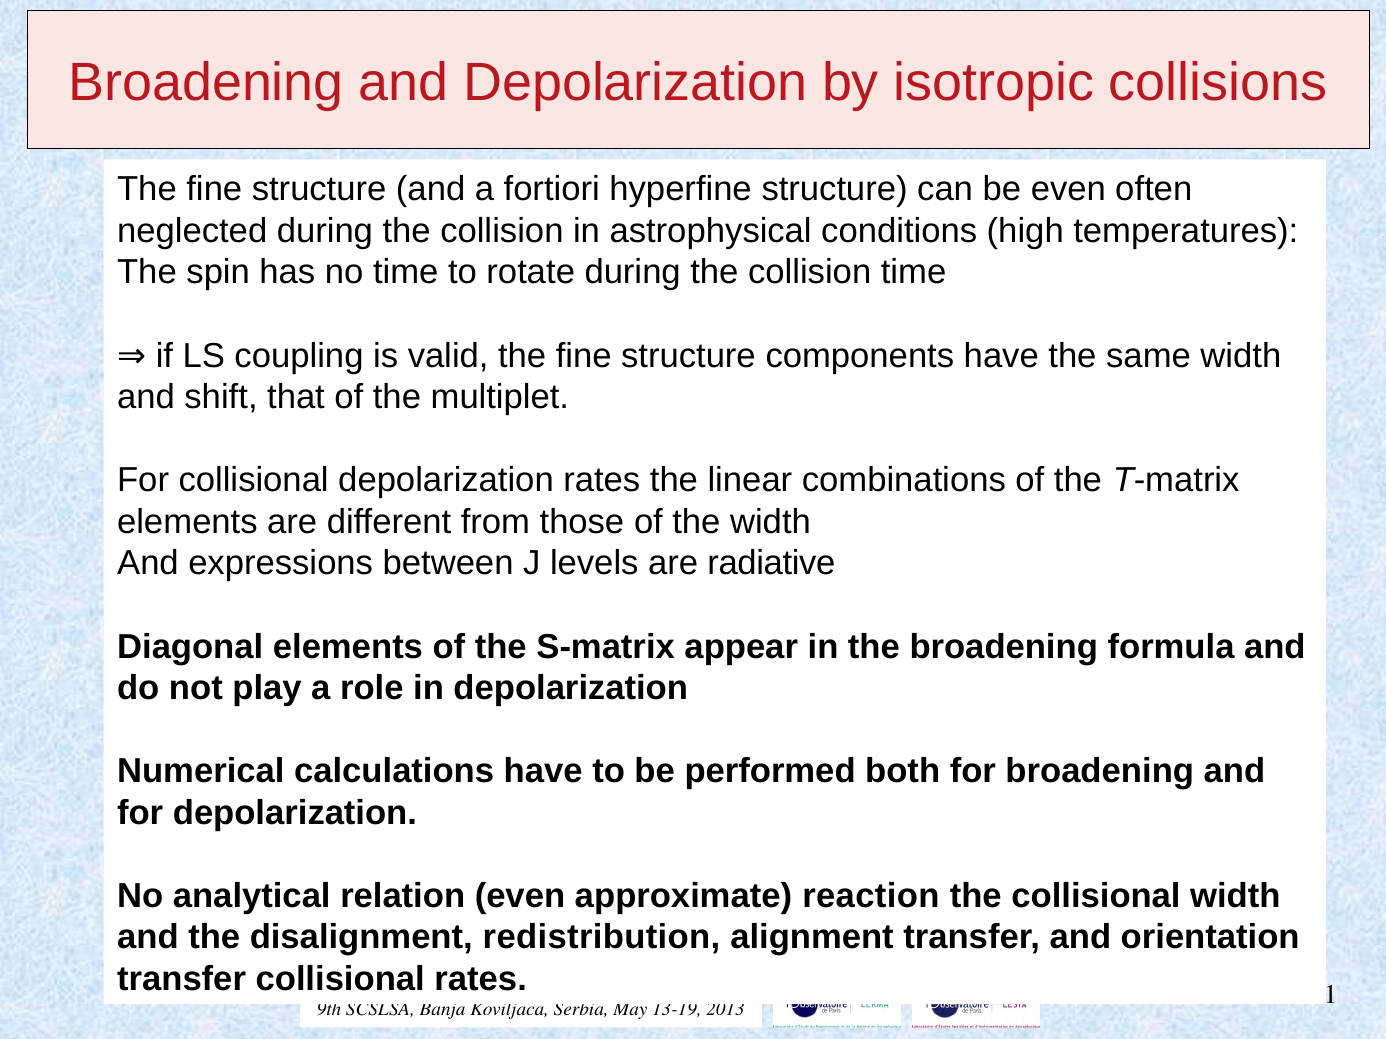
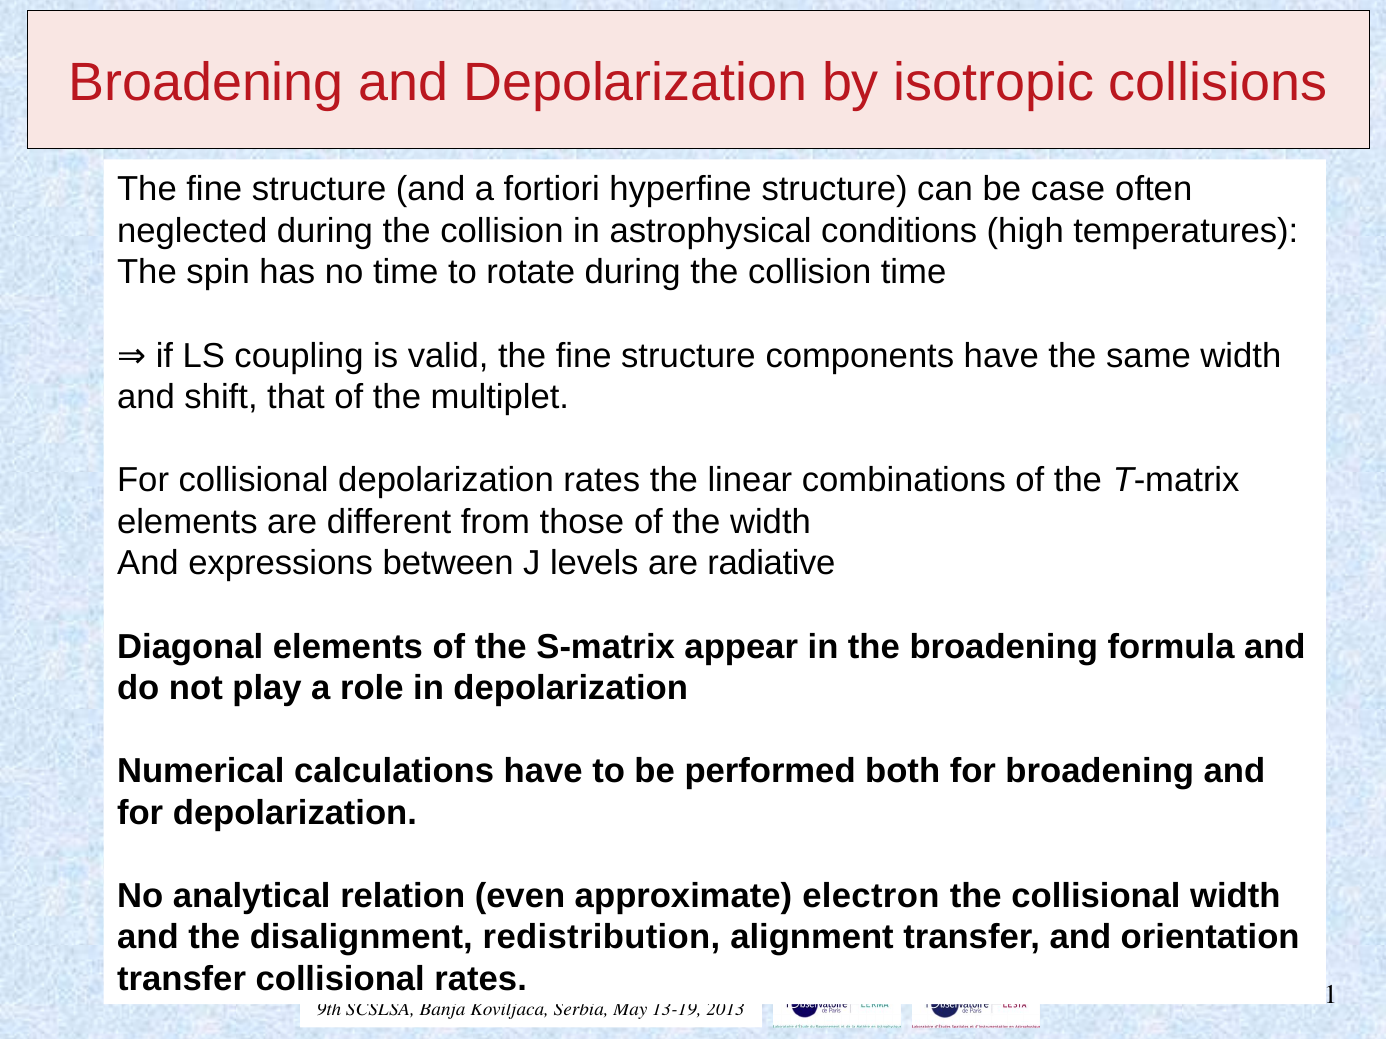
be even: even -> case (1068, 190)
reaction: reaction -> electron (871, 896)
